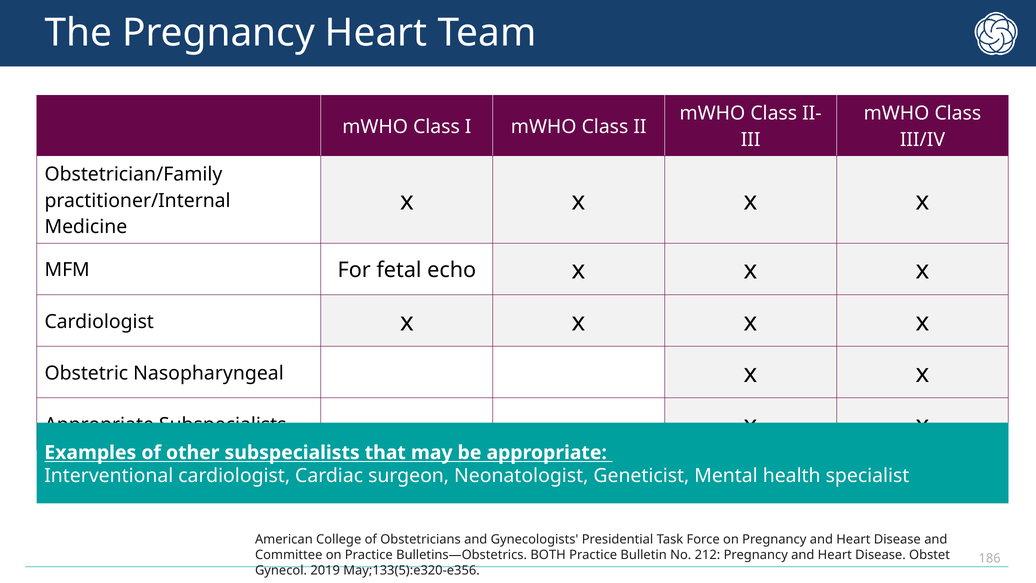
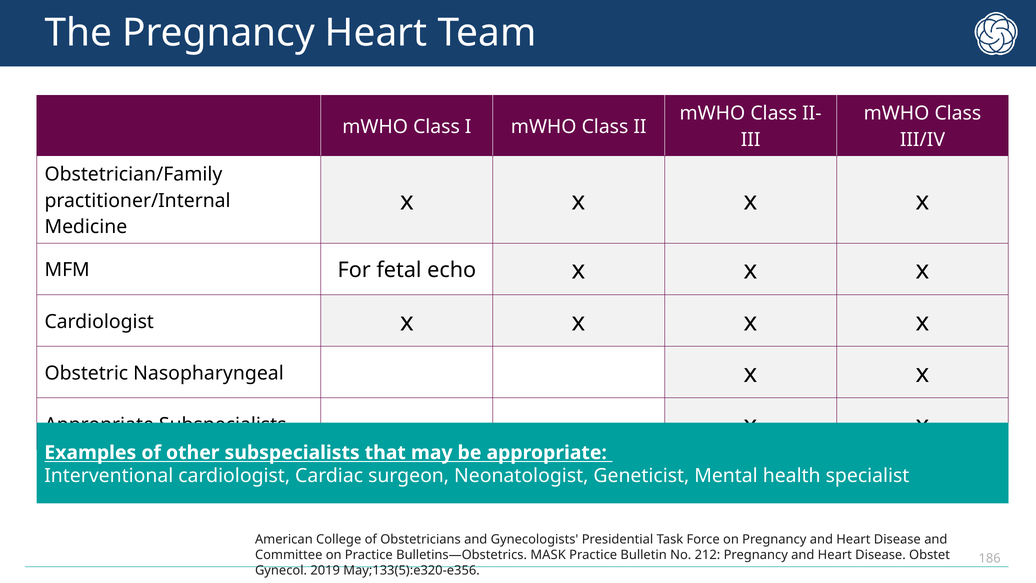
BOTH: BOTH -> MASK (548, 555)
